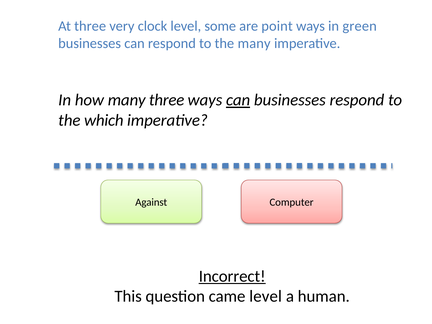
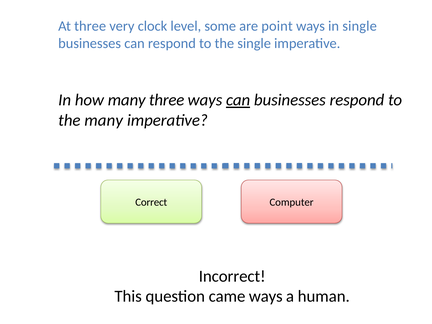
in green: green -> single (360, 26)
the many: many -> single (254, 43)
the which: which -> many (104, 120)
Against: Against -> Correct (151, 202)
Incorrect underline: present -> none (232, 276)
came level: level -> ways (266, 296)
